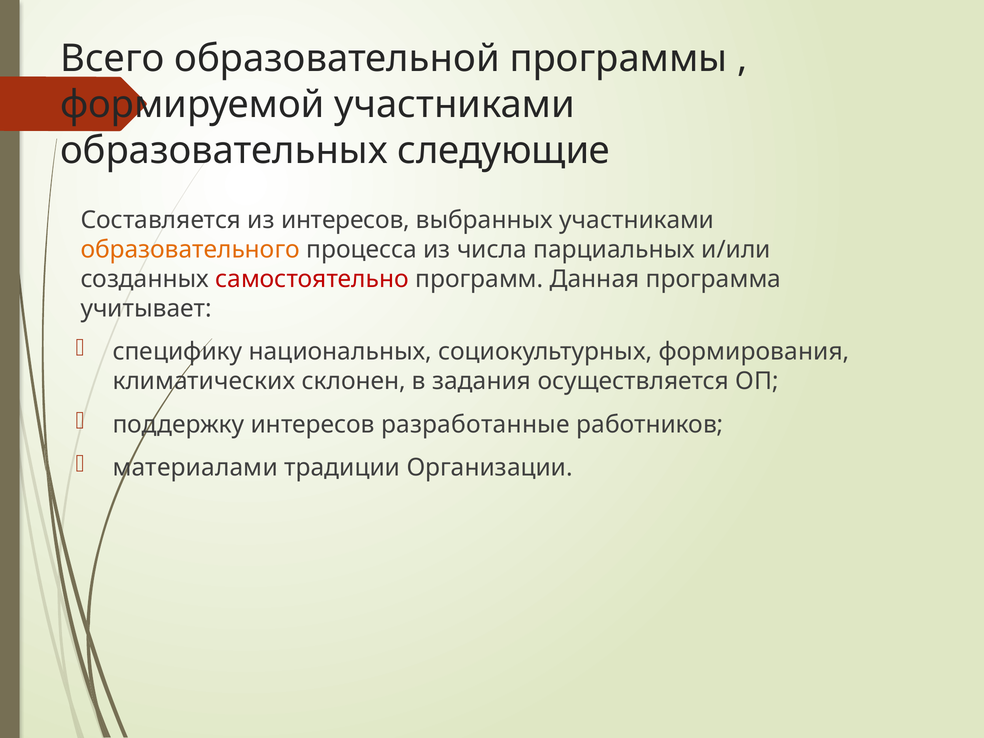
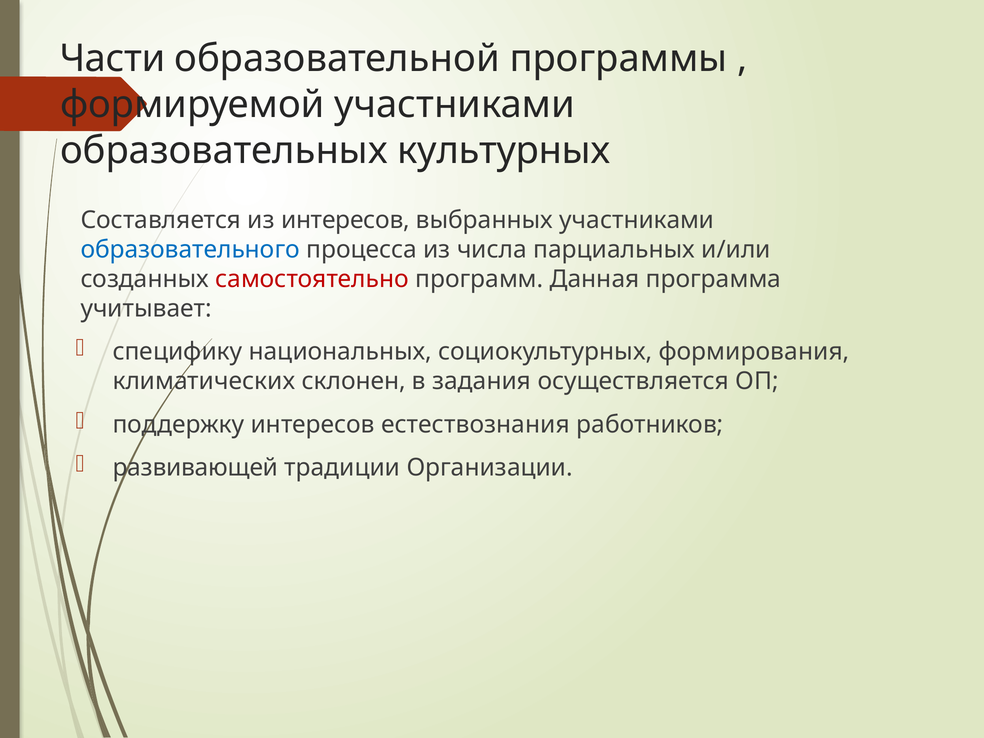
Всего: Всего -> Части (113, 59)
следующие: следующие -> культурных (504, 151)
образовательного colour: orange -> blue (190, 249)
разработанные: разработанные -> естествознания (475, 424)
материалами: материалами -> развивающей (195, 468)
